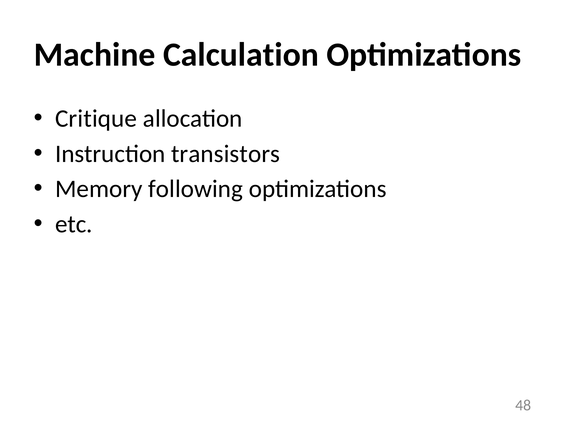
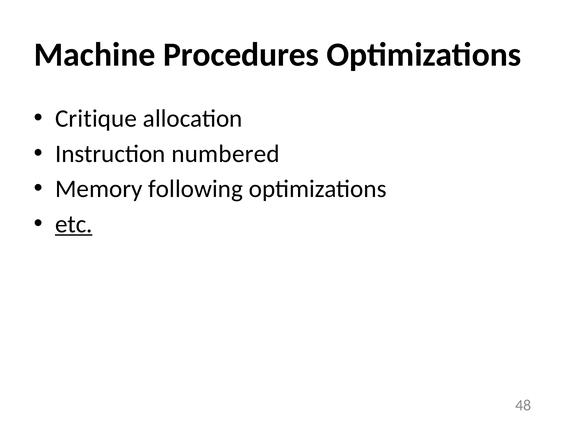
Calculation: Calculation -> Procedures (241, 55)
transistors: transistors -> numbered (226, 154)
etc underline: none -> present (74, 224)
